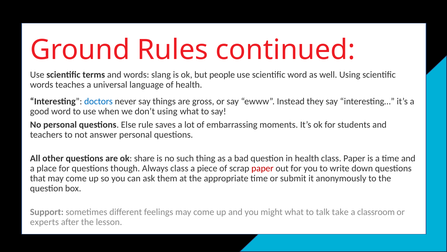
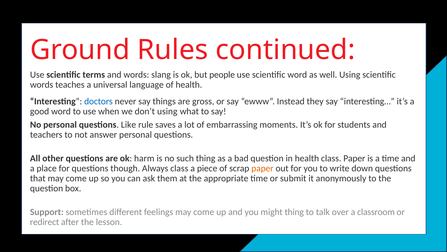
Else: Else -> Like (129, 124)
share: share -> harm (144, 158)
paper colour: red -> orange (262, 168)
might what: what -> thing (294, 212)
take: take -> over (340, 212)
experts: experts -> redirect (45, 222)
